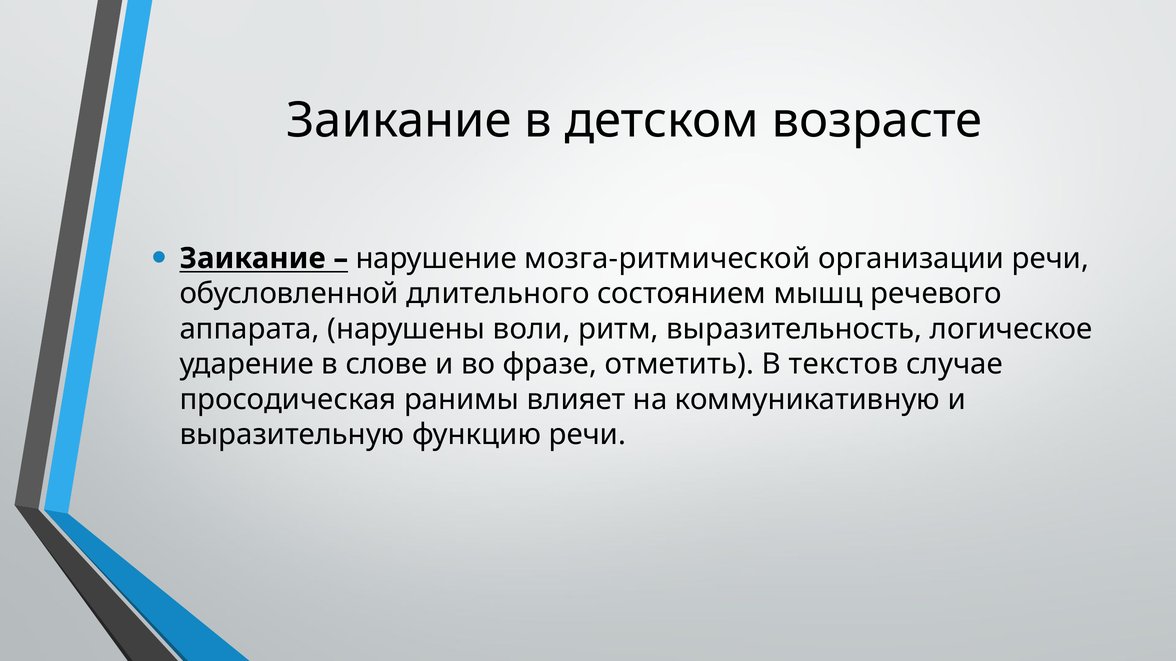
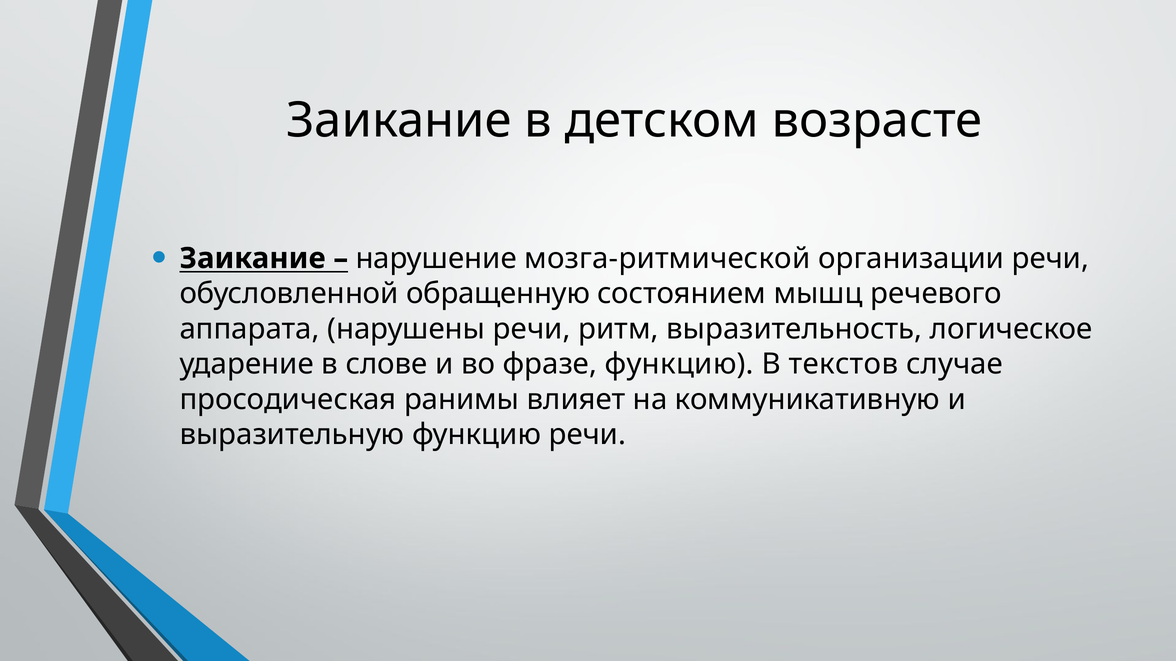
длительного: длительного -> обращенную (498, 294)
нарушены воли: воли -> речи (532, 329)
фразе отметить: отметить -> функцию (679, 364)
